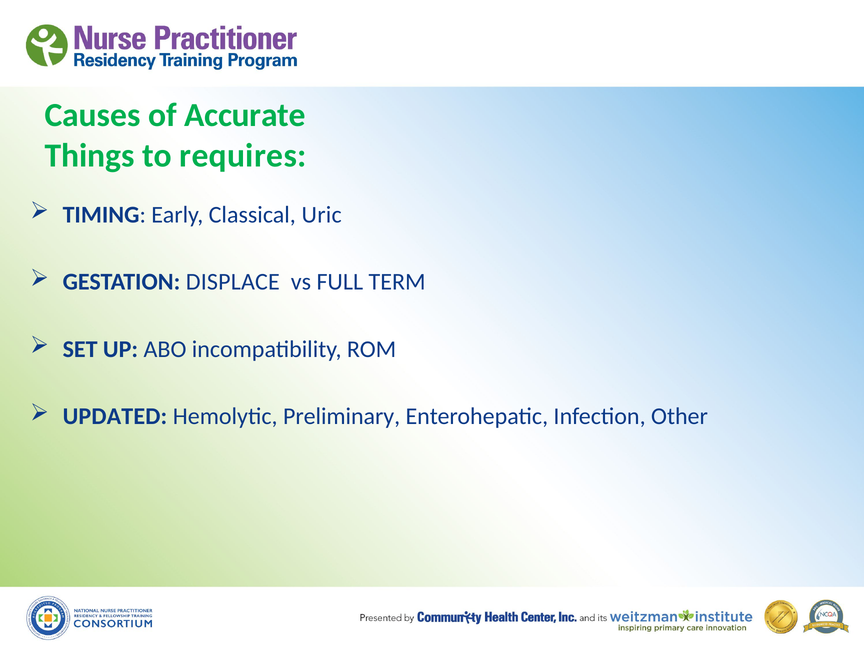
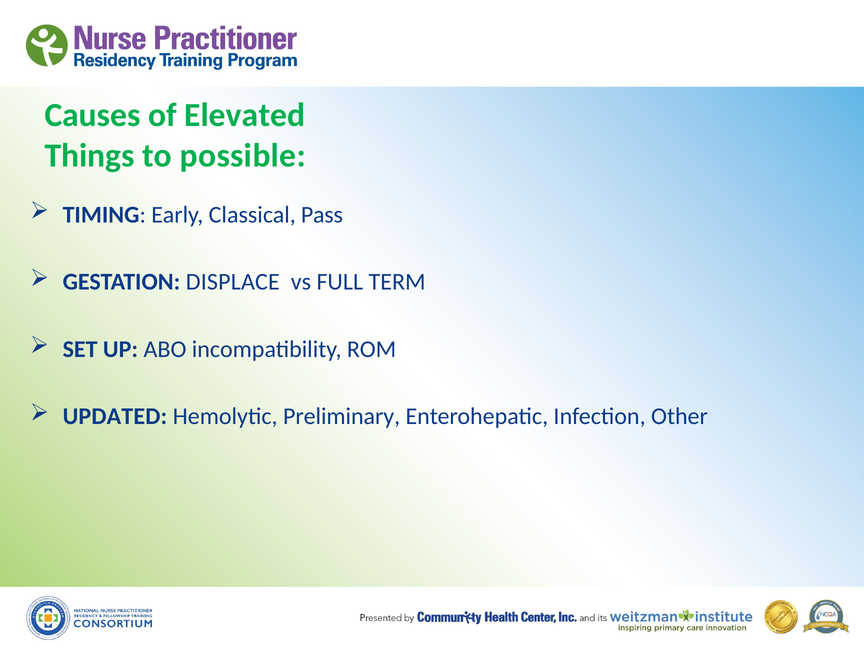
Accurate: Accurate -> Elevated (245, 115)
requires: requires -> possible (243, 156)
Uric: Uric -> Pass (322, 215)
